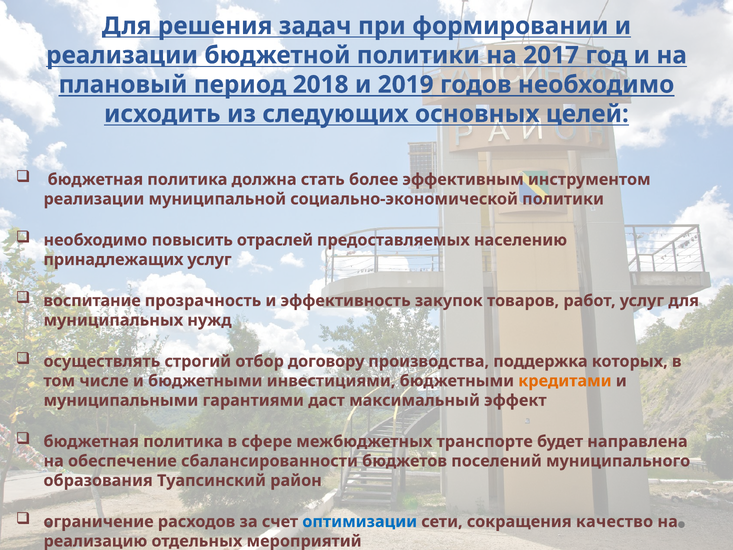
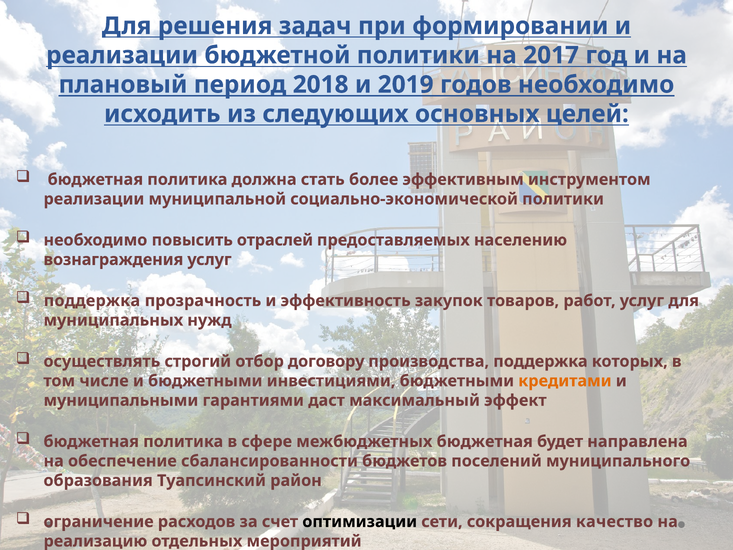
принадлежащих: принадлежащих -> вознаграждения (113, 260)
воспитание: воспитание -> поддержка (92, 301)
межбюджетных транспорте: транспорте -> бюджетная (485, 441)
оптимизации colour: blue -> black (360, 521)
